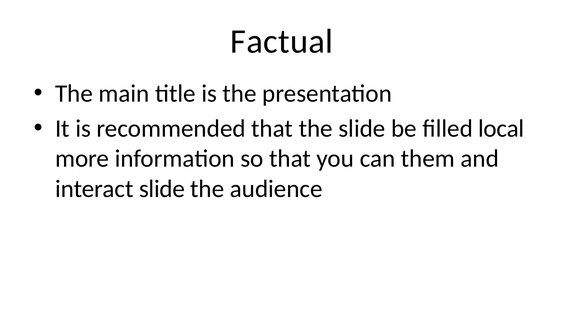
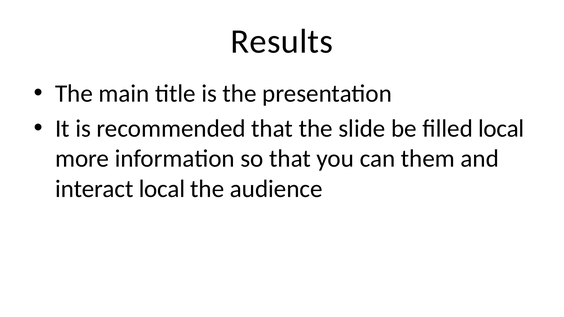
Factual: Factual -> Results (282, 42)
interact slide: slide -> local (162, 189)
